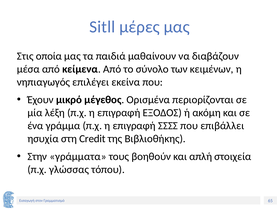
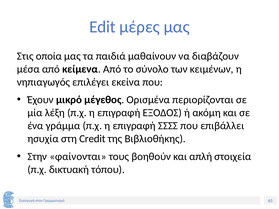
Sitll: Sitll -> Edit (102, 27)
γράμματα: γράμματα -> φαίνονται (78, 157)
γλώσσας: γλώσσας -> δικτυακή (69, 170)
